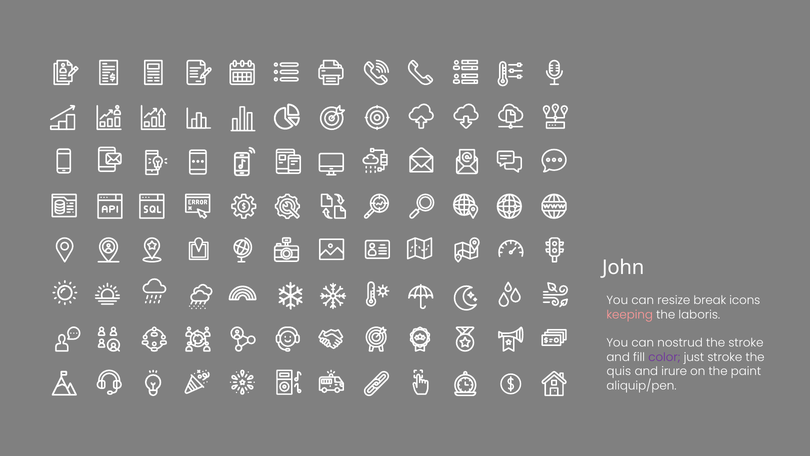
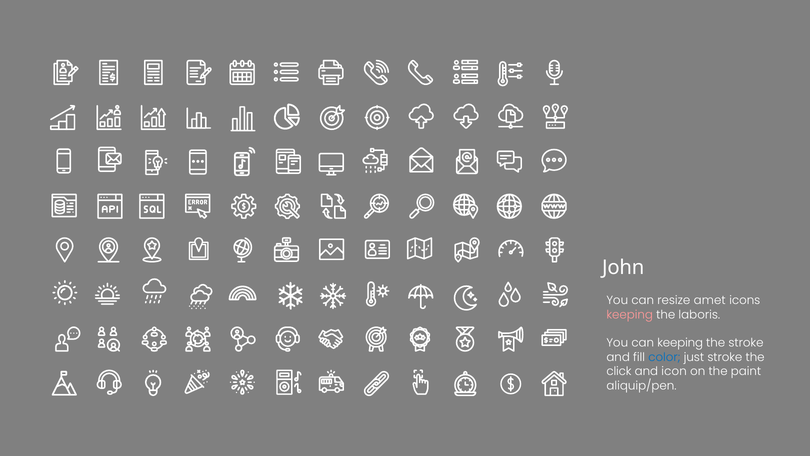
break: break -> amet (710, 300)
can nostrud: nostrud -> keeping (680, 343)
color colour: purple -> blue (664, 357)
quis: quis -> click (619, 371)
irure: irure -> icon (674, 371)
